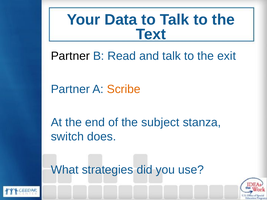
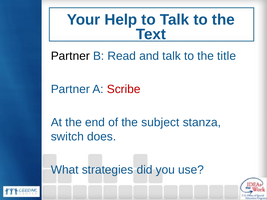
Data: Data -> Help (121, 20)
exit: exit -> title (227, 56)
Scribe colour: orange -> red (124, 89)
